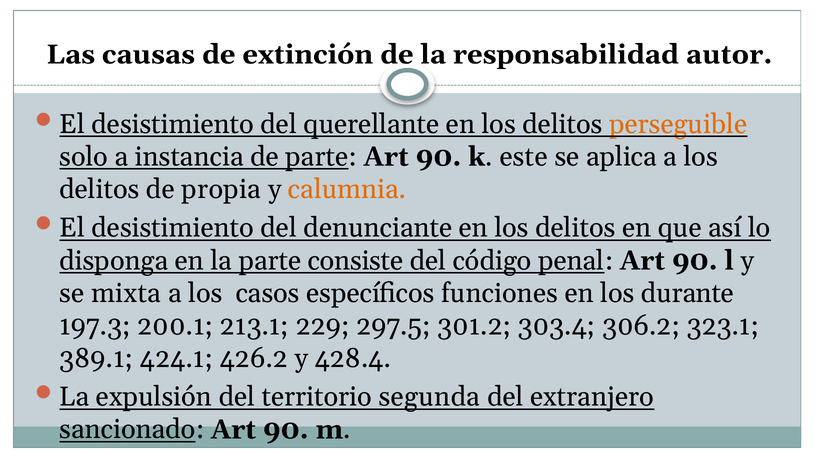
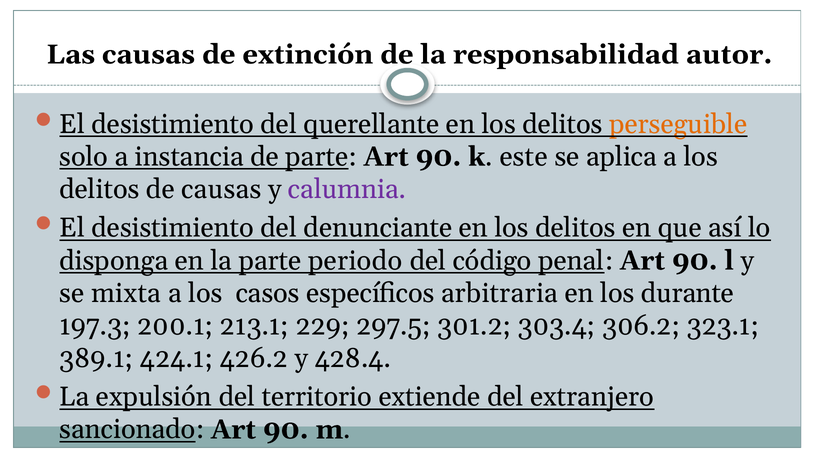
de propia: propia -> causas (221, 189)
calumnia colour: orange -> purple (347, 189)
consiste: consiste -> periodo (355, 261)
funciones: funciones -> arbitraria (499, 293)
segunda: segunda -> extiende (430, 397)
